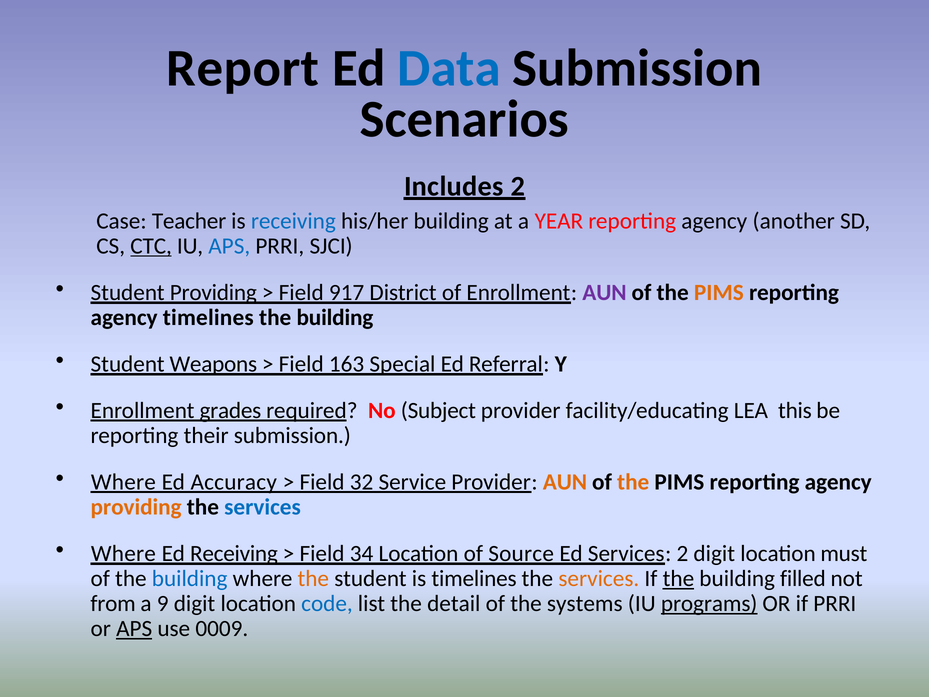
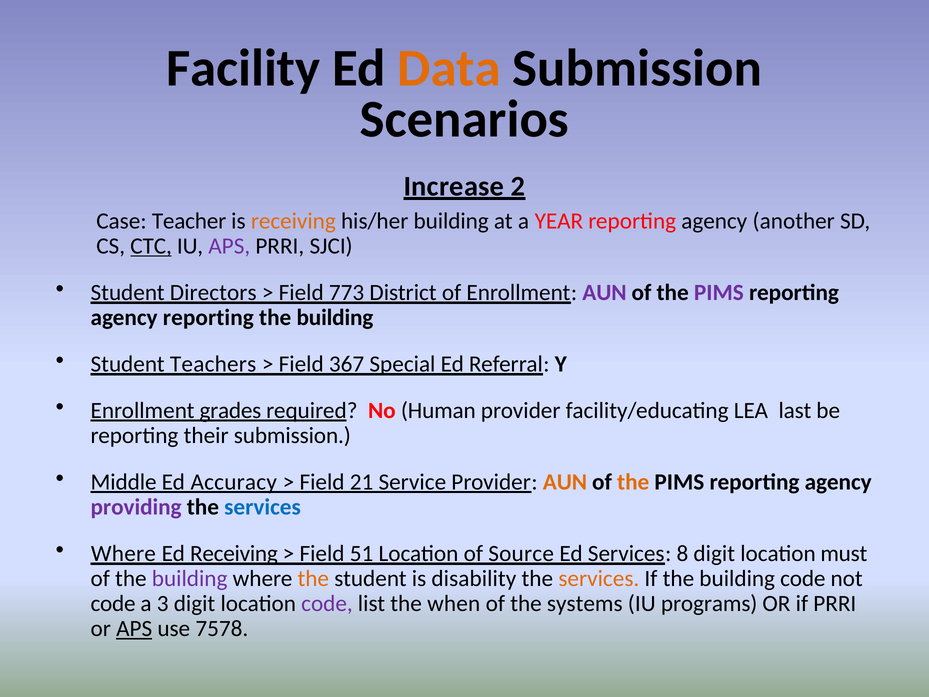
Report: Report -> Facility (243, 68)
Data colour: blue -> orange (449, 68)
Includes: Includes -> Increase (454, 186)
receiving colour: blue -> orange (293, 221)
APS colour: blue -> purple (229, 246)
Student Providing: Providing -> Directors (213, 292)
917: 917 -> 773 (347, 292)
PIMS colour: orange -> purple (719, 292)
agency timelines: timelines -> reporting (208, 317)
Weapons: Weapons -> Teachers (213, 364)
163: 163 -> 367 (347, 364)
Subject: Subject -> Human (438, 410)
this: this -> last (795, 410)
Where: Where -> Middle (124, 482)
32: 32 -> 21 (362, 482)
providing colour: orange -> purple (136, 507)
34: 34 -> 51 (362, 553)
Services 2: 2 -> 8 (682, 553)
building colour: blue -> purple (190, 578)
is timelines: timelines -> disability (474, 578)
the underline: present -> none (678, 578)
building filled: filled -> code (803, 578)
from: from -> code (113, 603)
9: 9 -> 3 (163, 603)
code colour: blue -> purple (327, 603)
detail: detail -> when (454, 603)
programs underline: present -> none (709, 603)
0009: 0009 -> 7578 (222, 629)
